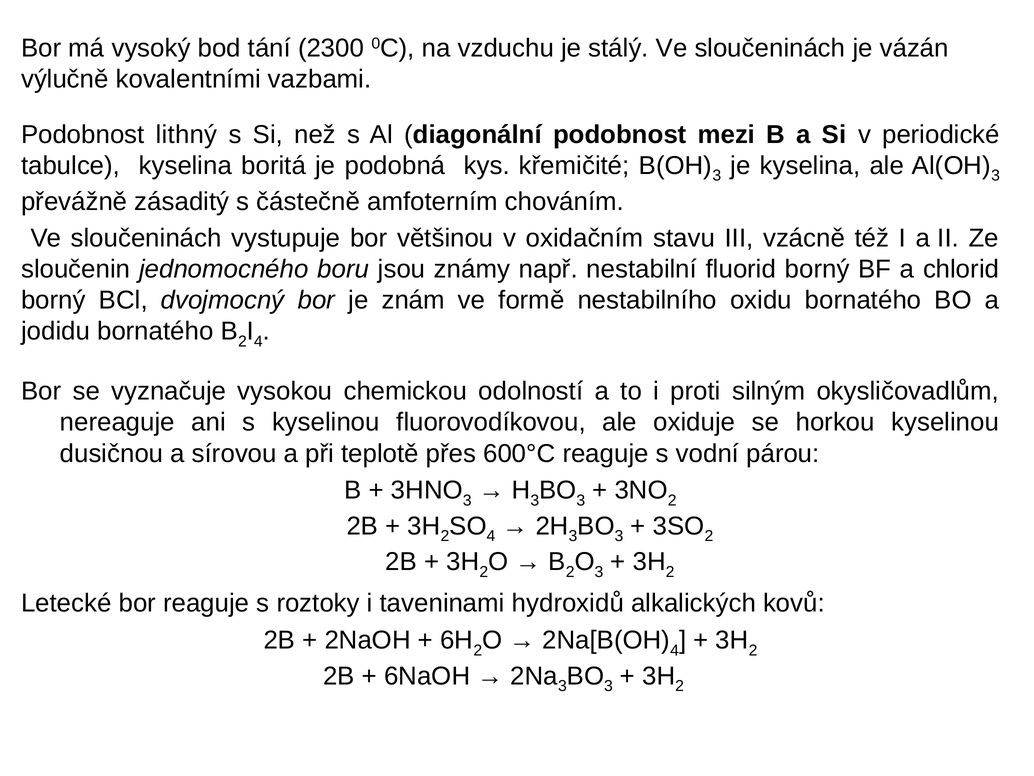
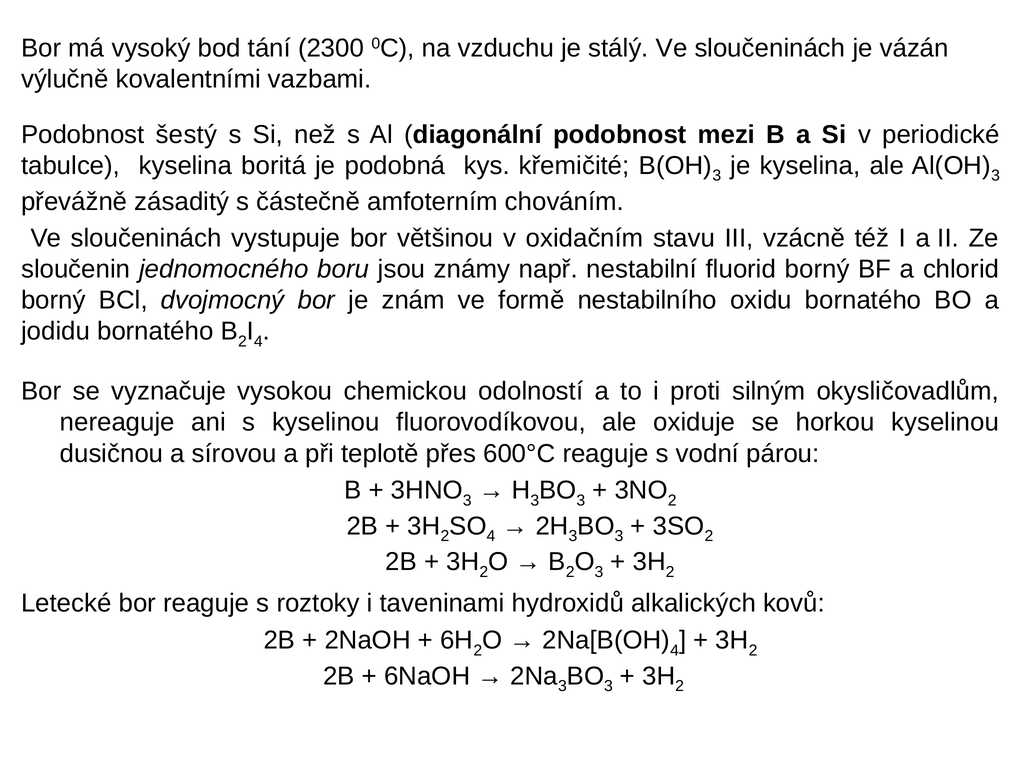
lithný: lithný -> šestý (186, 135)
